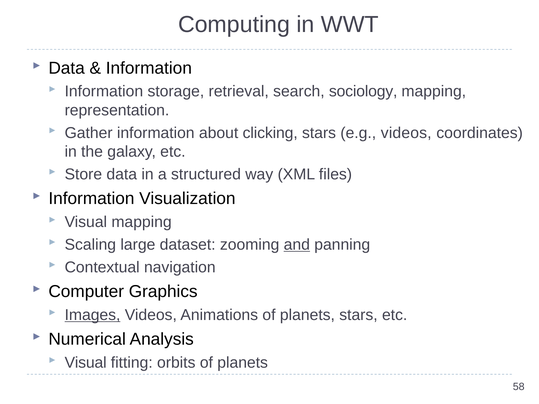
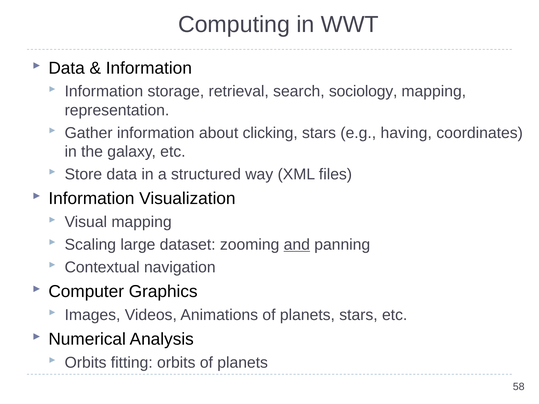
e.g videos: videos -> having (406, 133)
Images underline: present -> none (93, 315)
Visual: Visual -> Orbits (86, 363)
